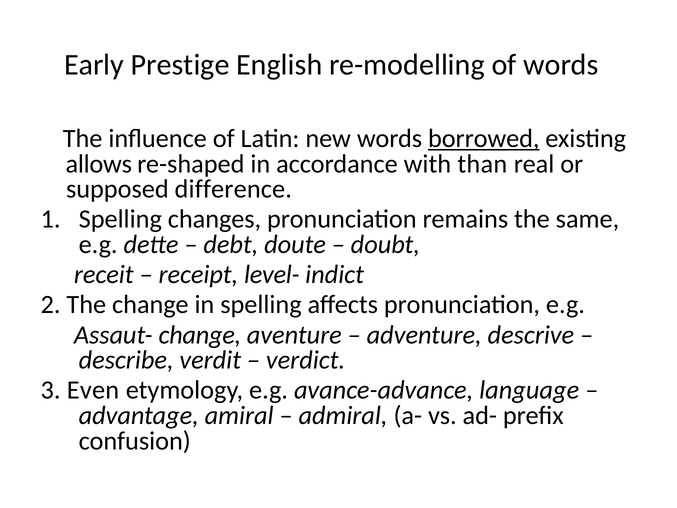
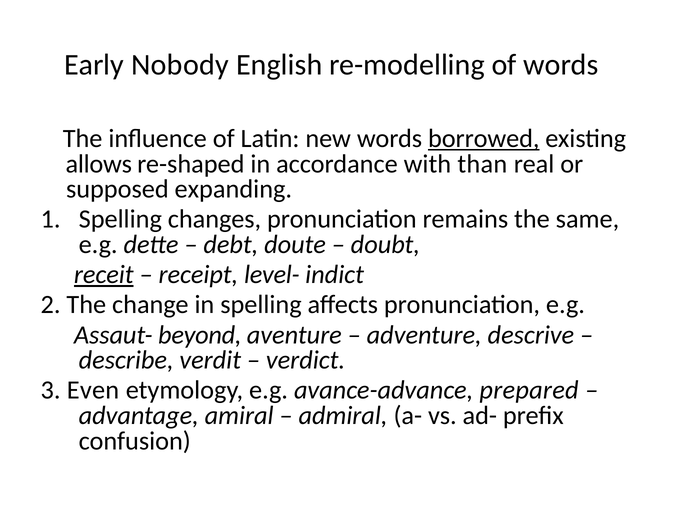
Prestige: Prestige -> Nobody (180, 65)
difference: difference -> expanding (233, 189)
receit underline: none -> present (104, 275)
Assaut- change: change -> beyond (200, 335)
language: language -> prepared (529, 390)
